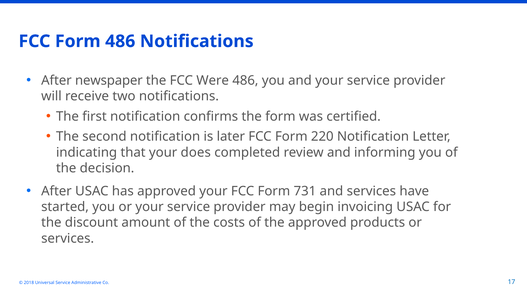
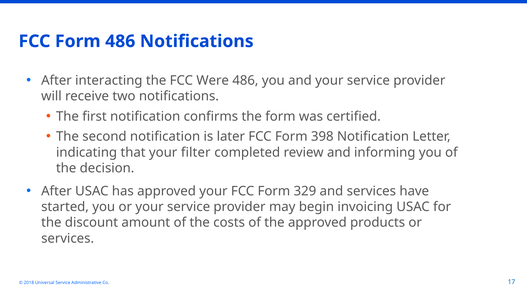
newspaper: newspaper -> interacting (109, 81)
220: 220 -> 398 (322, 137)
does: does -> filter (196, 153)
731: 731 -> 329 (305, 191)
